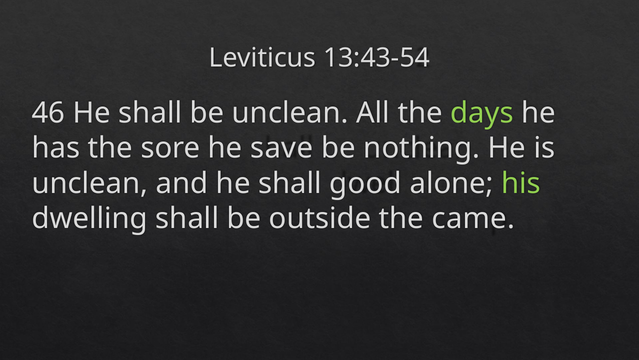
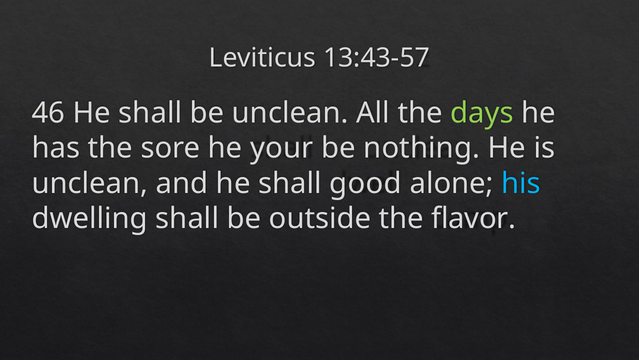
13:43-54: 13:43-54 -> 13:43-57 (376, 58)
save: save -> your (282, 148)
his colour: light green -> light blue (521, 183)
came: came -> flavor (474, 218)
